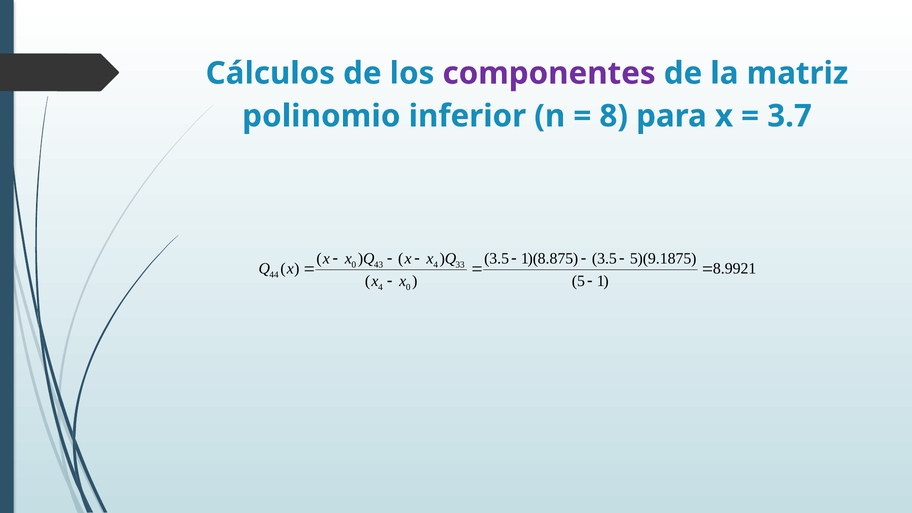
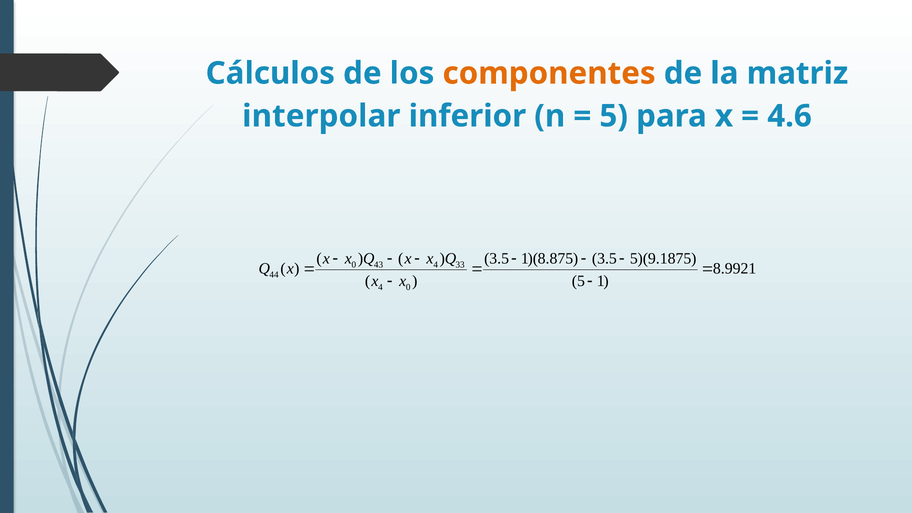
componentes colour: purple -> orange (549, 73)
polinomio: polinomio -> interpolar (321, 116)
8: 8 -> 5 (614, 116)
3.7: 3.7 -> 4.6 (790, 116)
